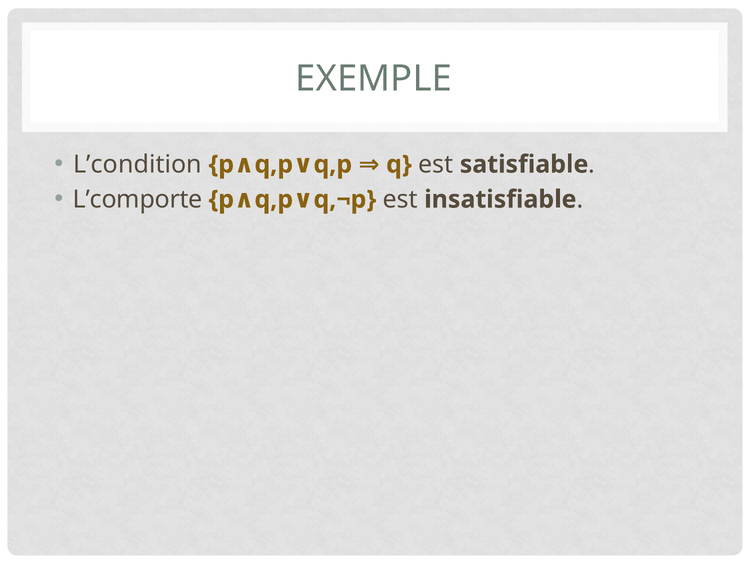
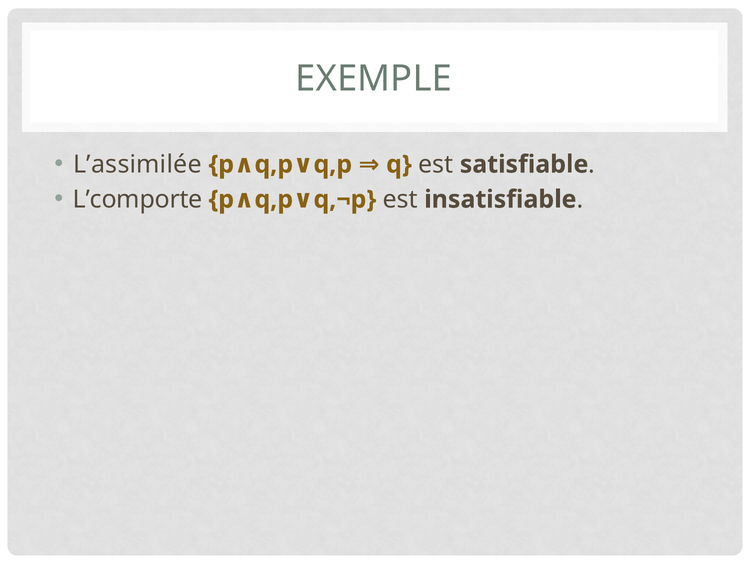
L’condition: L’condition -> L’assimilée (137, 164)
